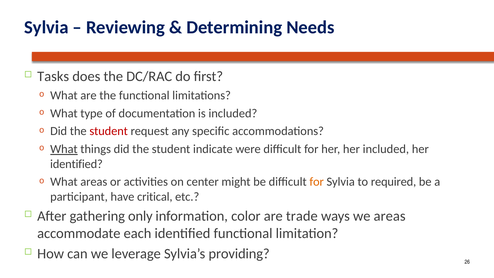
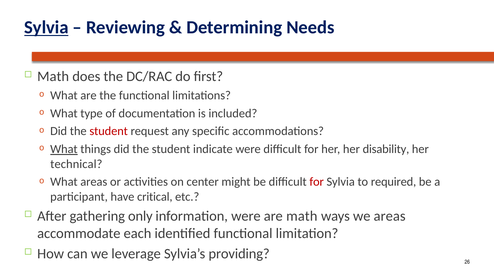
Sylvia underline: none -> present (46, 28)
Tasks: Tasks -> Math (53, 76)
her included: included -> disability (386, 149)
identified: identified -> technical (76, 164)
for colour: orange -> red (317, 182)
information color: color -> were (246, 216)
are trade: trade -> math (302, 216)
